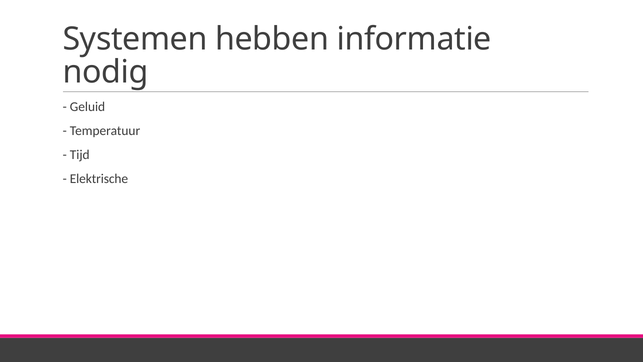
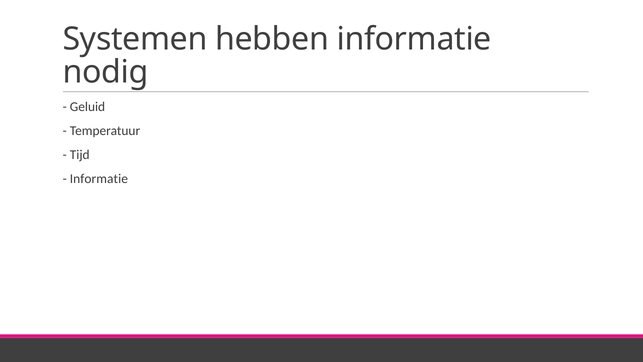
Elektrische: Elektrische -> Informatie (99, 178)
